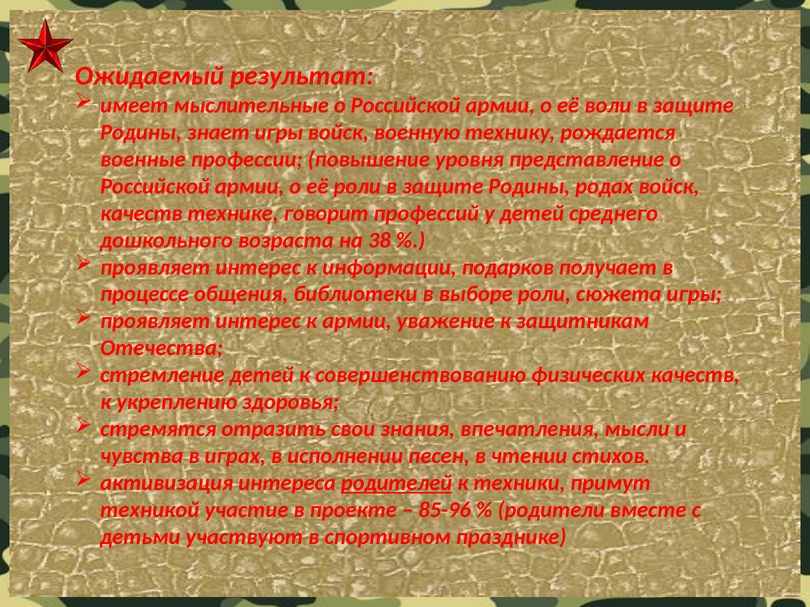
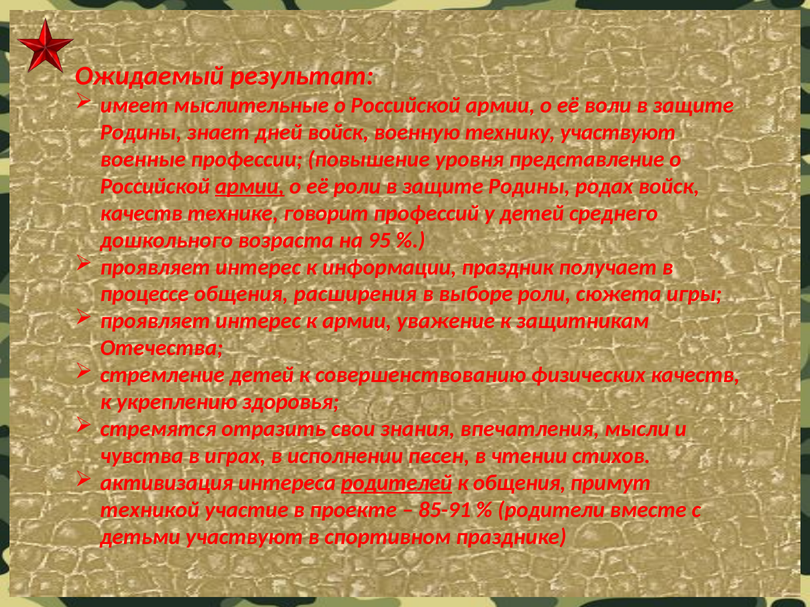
знает игры: игры -> дней (279, 132)
технику рождается: рождается -> участвуют (618, 132)
армии underline: none -> present (250, 186)
38: 38 -> 95 (379, 240)
подарков: подарков -> праздник (508, 267)
библиотеки: библиотеки -> расширения (355, 294)
к техники: техники -> общения (519, 483)
85-96: 85-96 -> 85-91 (445, 510)
